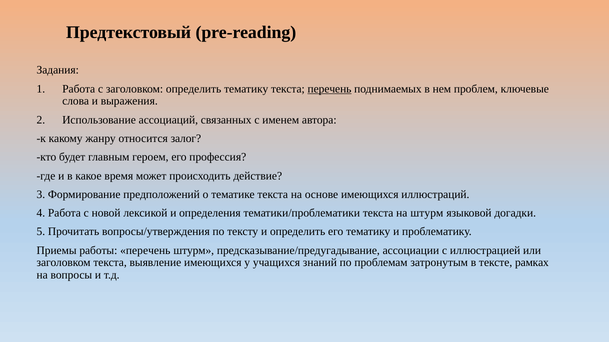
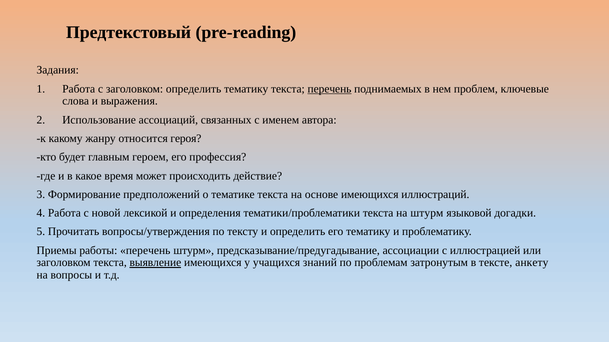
залог: залог -> героя (186, 139)
выявление underline: none -> present (155, 263)
рамках: рамках -> анкету (532, 263)
